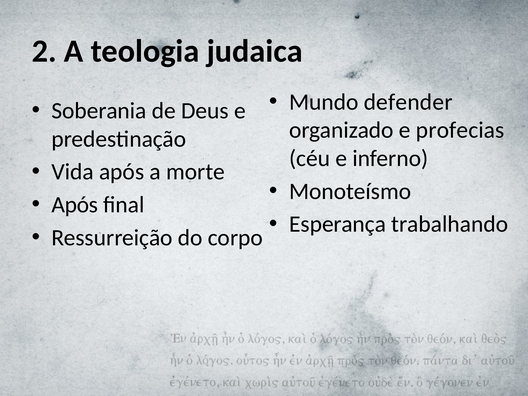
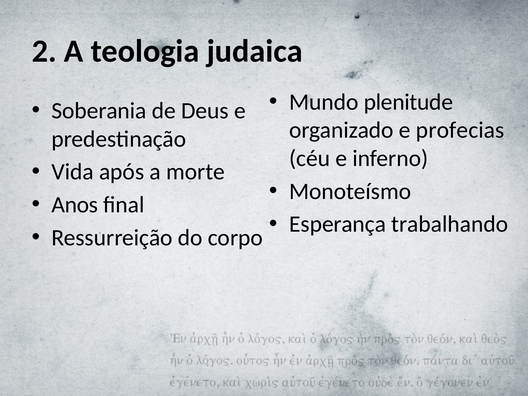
defender: defender -> plenitude (408, 102)
Após: Após -> Anos (75, 205)
